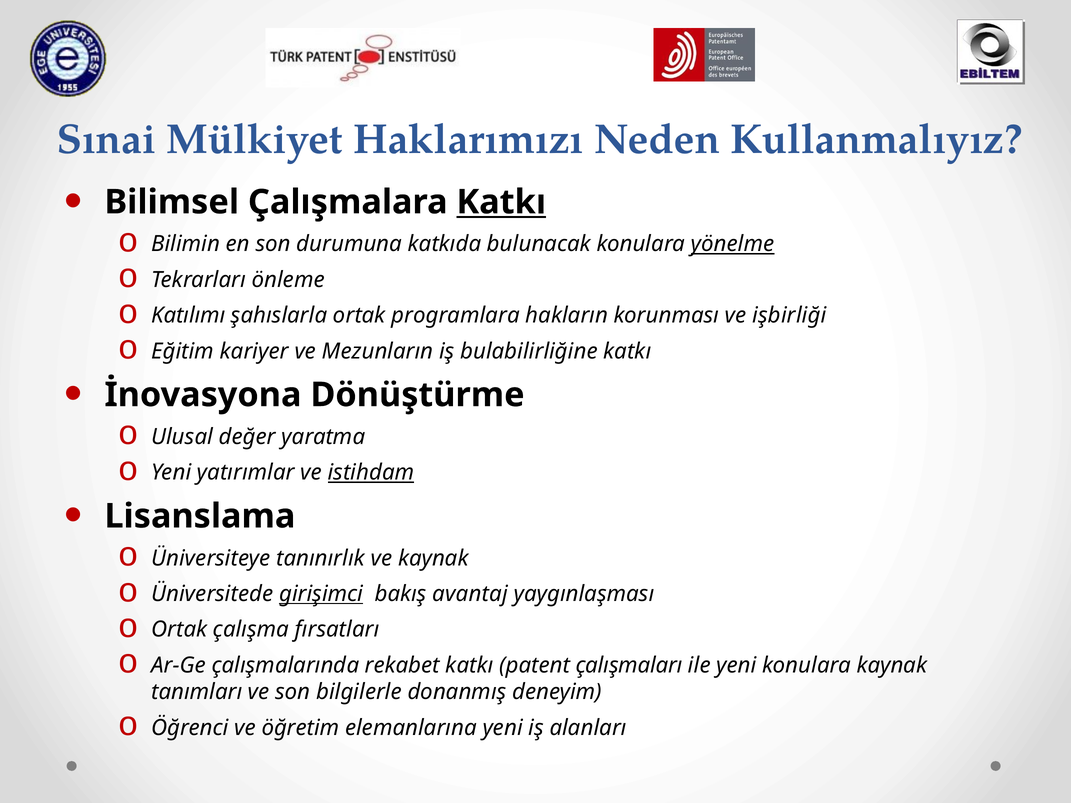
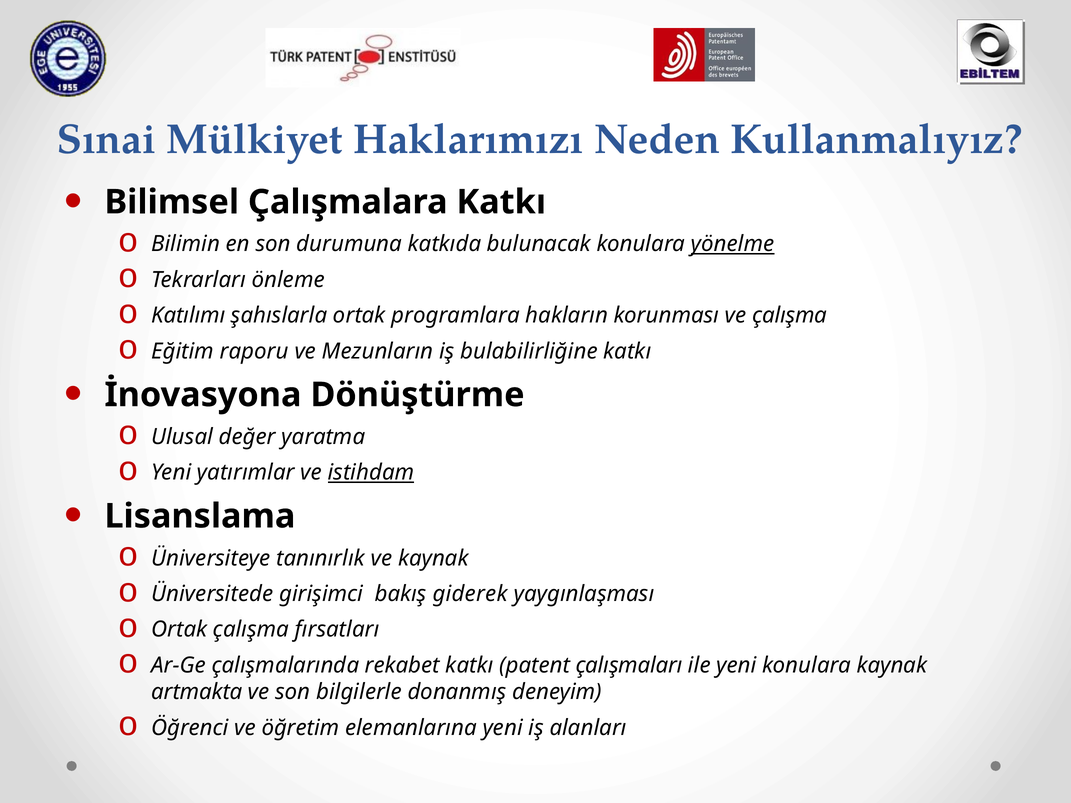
Katkı underline: present -> none (501, 202)
ve işbirliği: işbirliği -> çalışma (790, 316)
kariyer: kariyer -> raporu (254, 351)
girişimci underline: present -> none (321, 594)
avantaj: avantaj -> giderek (470, 594)
tanımları: tanımları -> artmakta (197, 692)
